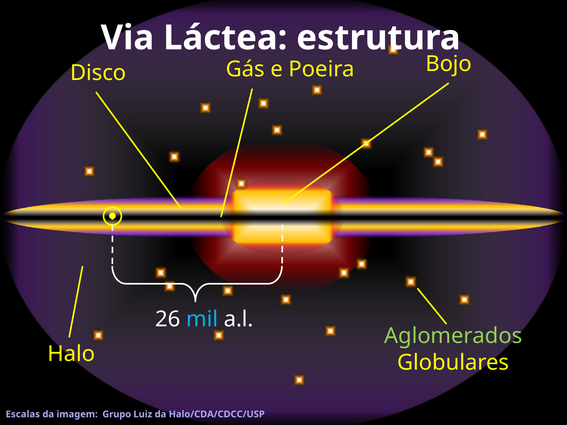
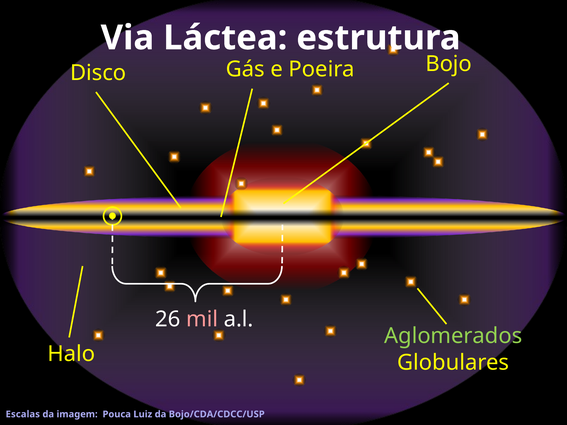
mil colour: light blue -> pink (202, 319)
Grupo: Grupo -> Pouca (117, 414)
Halo/CDA/CDCC/USP: Halo/CDA/CDCC/USP -> Bojo/CDA/CDCC/USP (217, 414)
